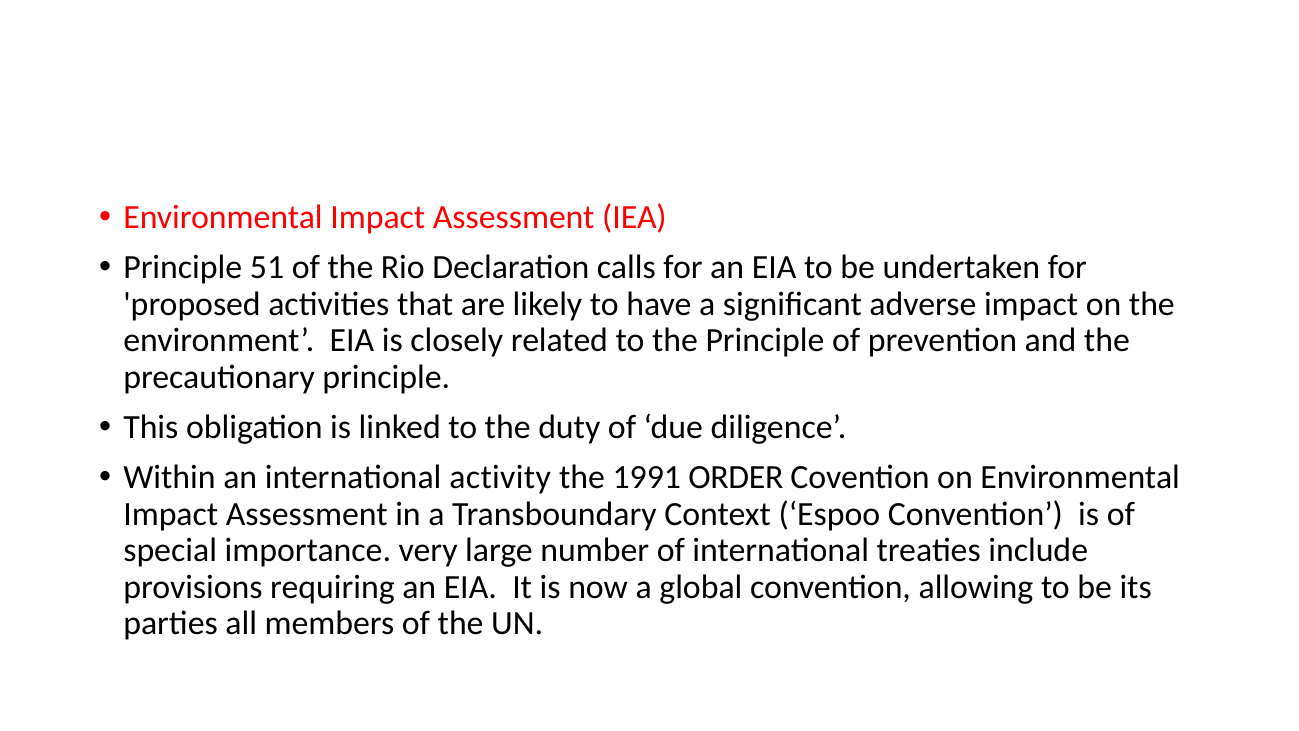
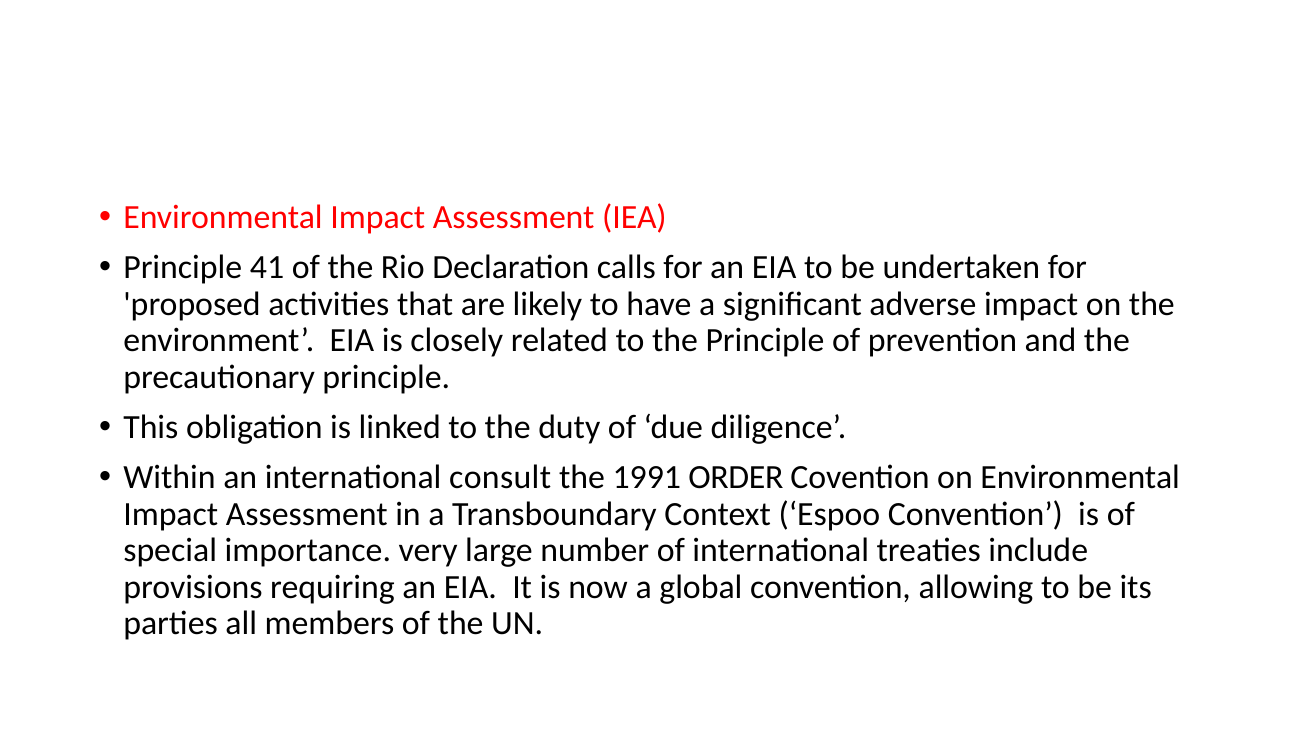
51: 51 -> 41 (267, 267)
activity: activity -> consult (500, 477)
